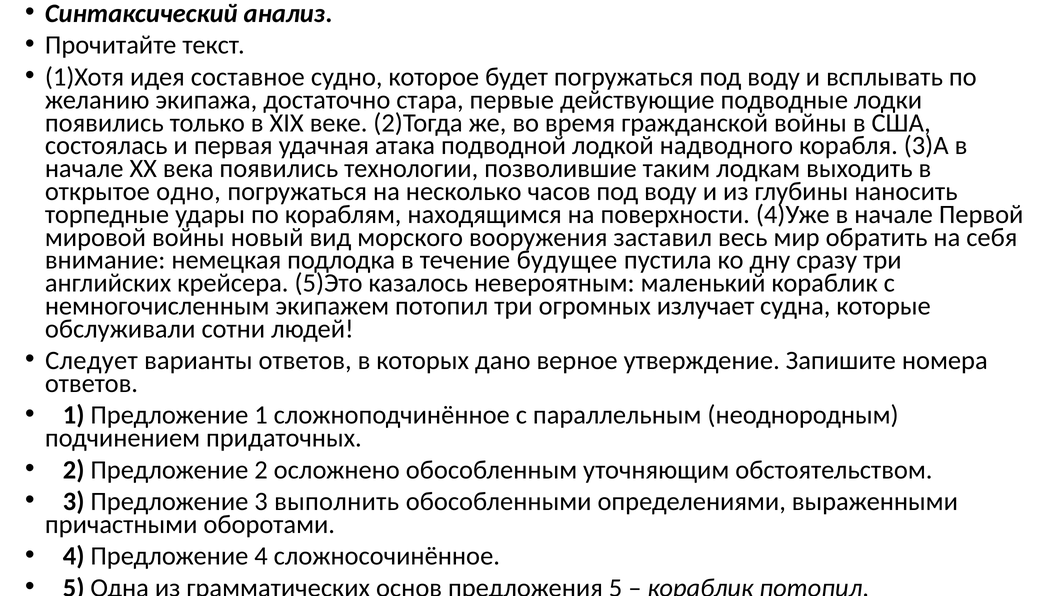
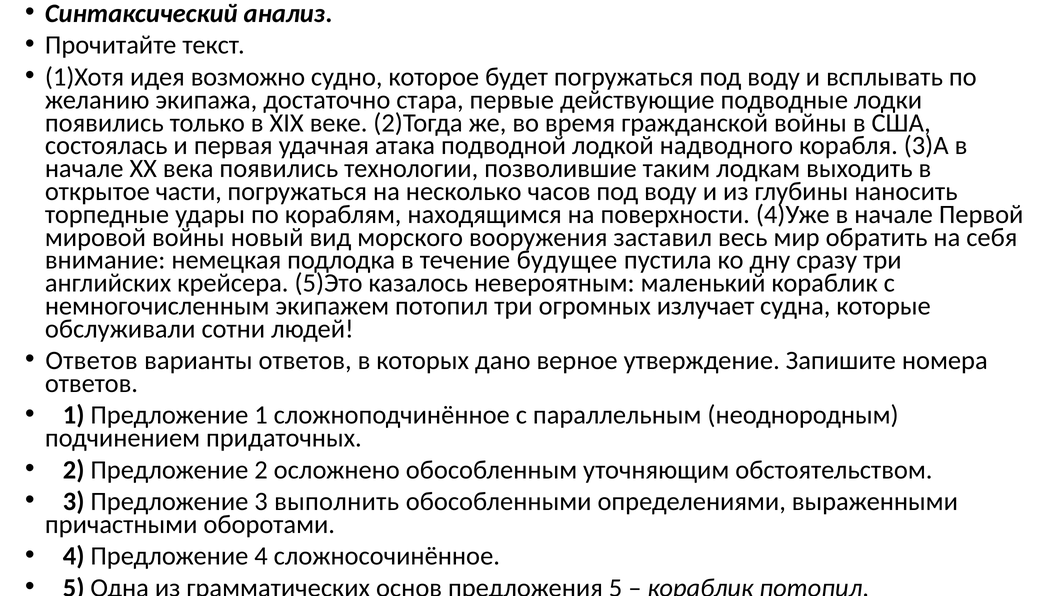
составное: составное -> возможно (248, 77)
одно: одно -> части (189, 192)
Следует: Следует -> Ответов (91, 361)
